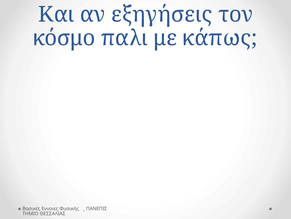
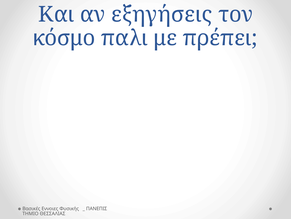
κάπως: κάπως -> πρέπει (220, 38)
